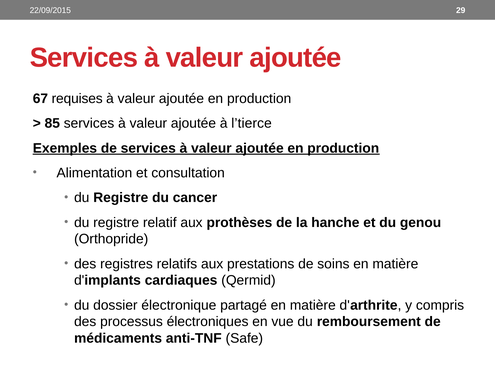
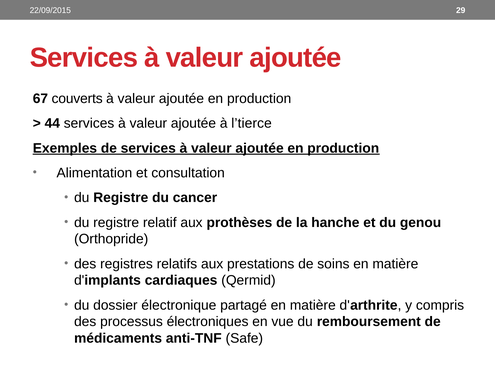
requises: requises -> couverts (77, 98)
85: 85 -> 44 (52, 123)
